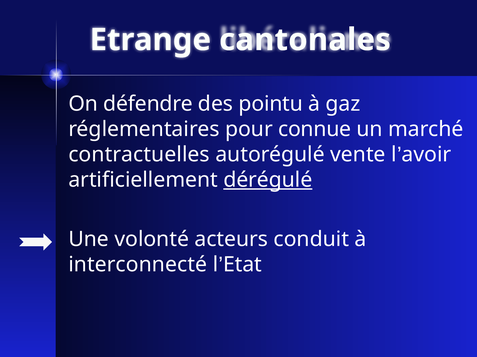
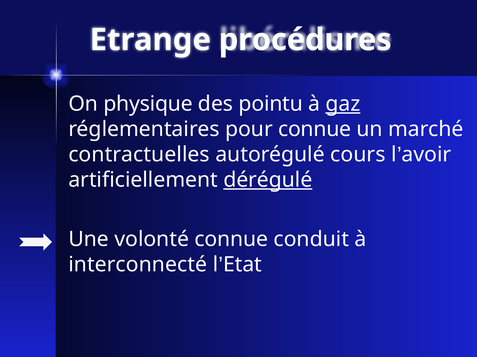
cantonales: cantonales -> procédures (305, 40)
défendre: défendre -> physique (148, 104)
gaz underline: none -> present (343, 104)
vente: vente -> cours (358, 155)
volonté acteurs: acteurs -> connue (231, 240)
